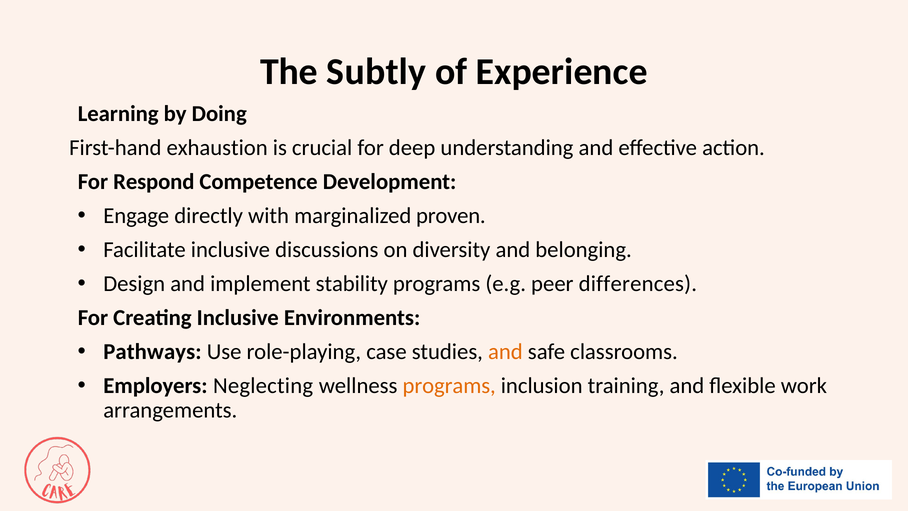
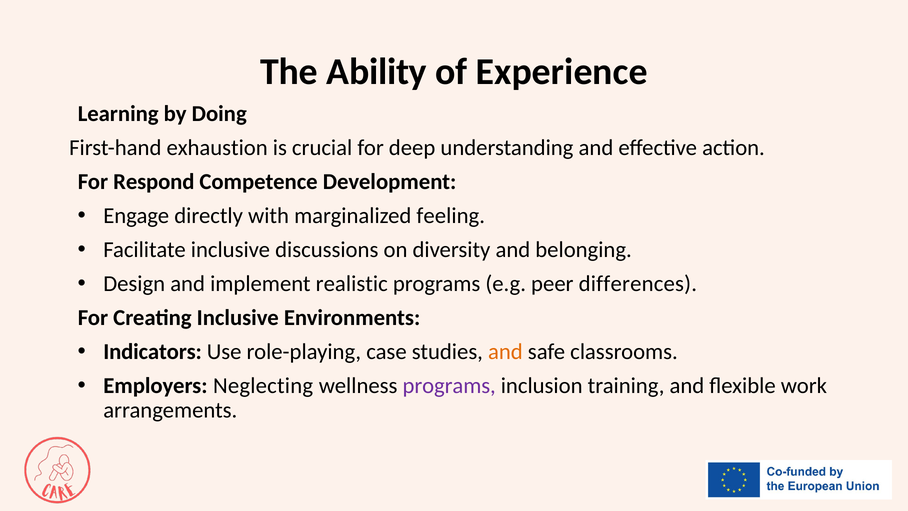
Subtly: Subtly -> Ability (377, 72)
proven: proven -> feeling (451, 216)
stability: stability -> realistic (352, 284)
Pathways: Pathways -> Indicators (153, 351)
programs colour: orange -> purple (449, 385)
